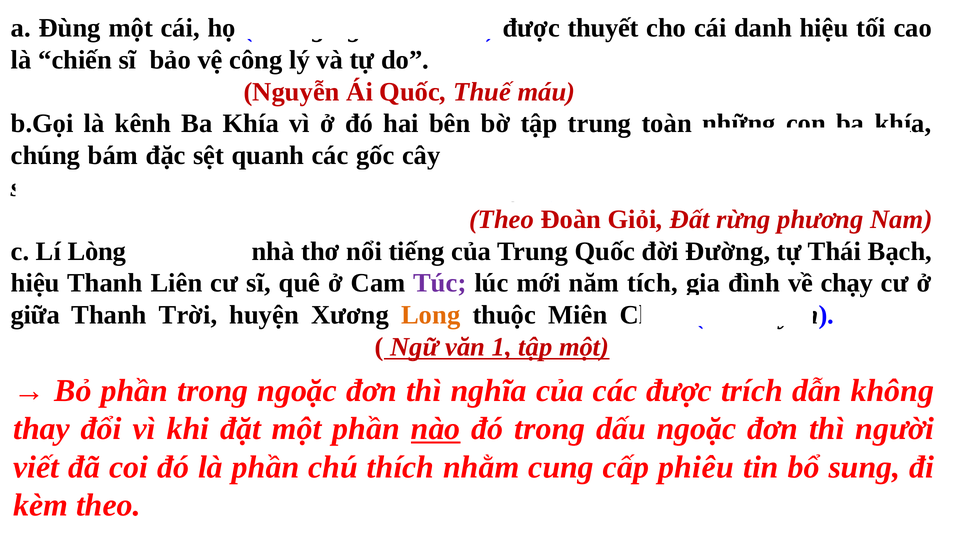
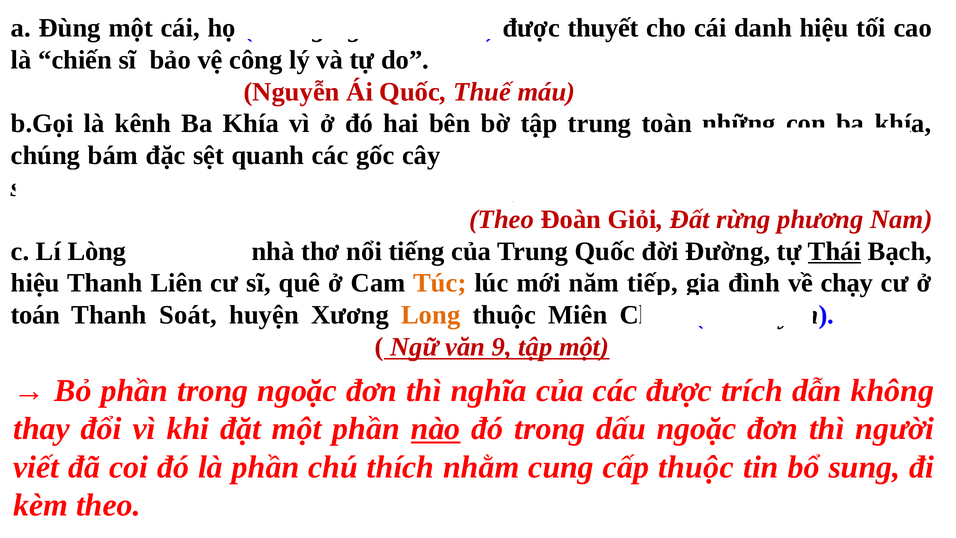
Thái underline: none -> present (834, 251)
Túc colour: purple -> orange (440, 283)
tích: tích -> tiếp (652, 283)
giữa: giữa -> toán (35, 315)
Trời: Trời -> Soát (188, 315)
1: 1 -> 9 (502, 347)
cấp phiêu: phiêu -> thuộc (696, 467)
